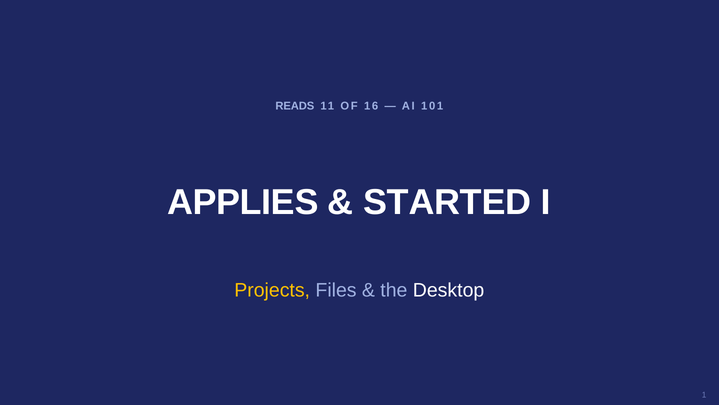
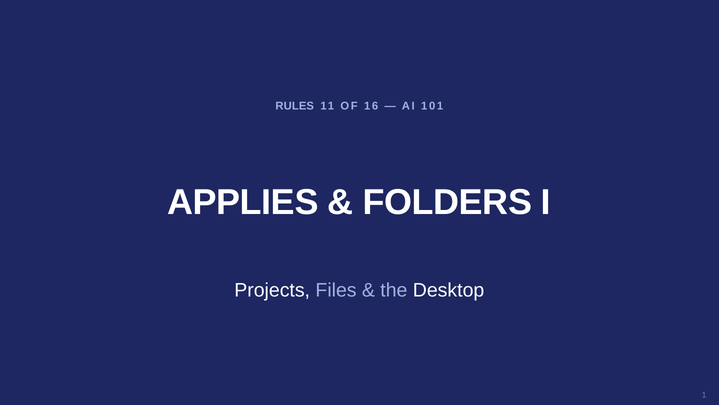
READS: READS -> RULES (295, 106)
STARTED: STARTED -> FOLDERS (447, 202)
Projects colour: yellow -> white (272, 290)
